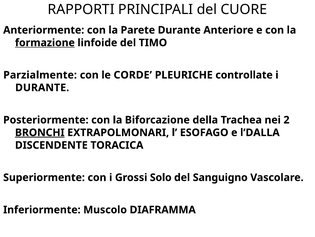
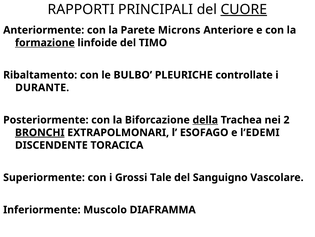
CUORE underline: none -> present (244, 9)
Parete Durante: Durante -> Microns (179, 30)
Parzialmente: Parzialmente -> Ribaltamento (40, 75)
CORDE: CORDE -> BULBO (133, 75)
della underline: none -> present (205, 120)
l’DALLA: l’DALLA -> l’EDEMI (260, 132)
Solo: Solo -> Tale (161, 177)
